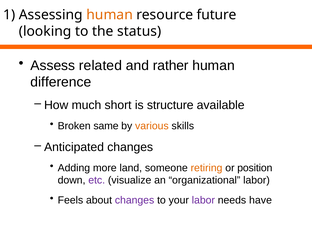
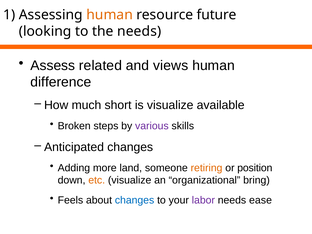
the status: status -> needs (139, 31)
rather: rather -> views (171, 65)
is structure: structure -> visualize (170, 105)
same: same -> steps (106, 126)
various colour: orange -> purple (152, 126)
etc colour: purple -> orange (97, 180)
organizational labor: labor -> bring (257, 180)
changes colour: purple -> blue (135, 200)
have: have -> ease (261, 200)
